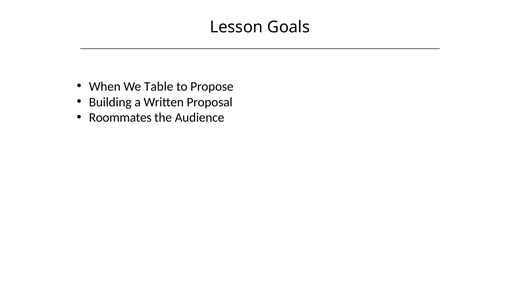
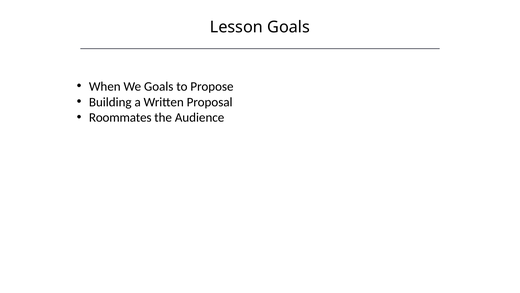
We Table: Table -> Goals (159, 86)
